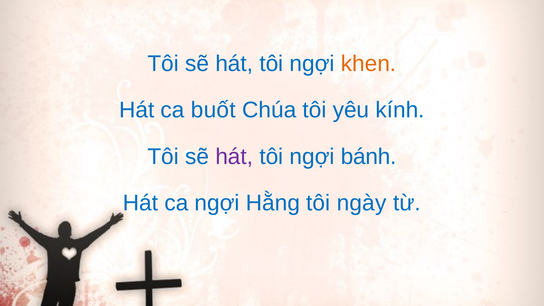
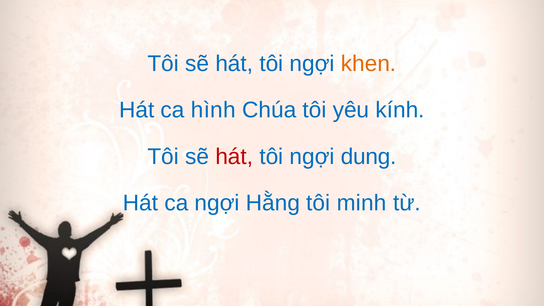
buốt: buốt -> hình (213, 110)
hát colour: purple -> red (234, 157)
bánh: bánh -> dung (369, 157)
ngày: ngày -> minh (362, 203)
